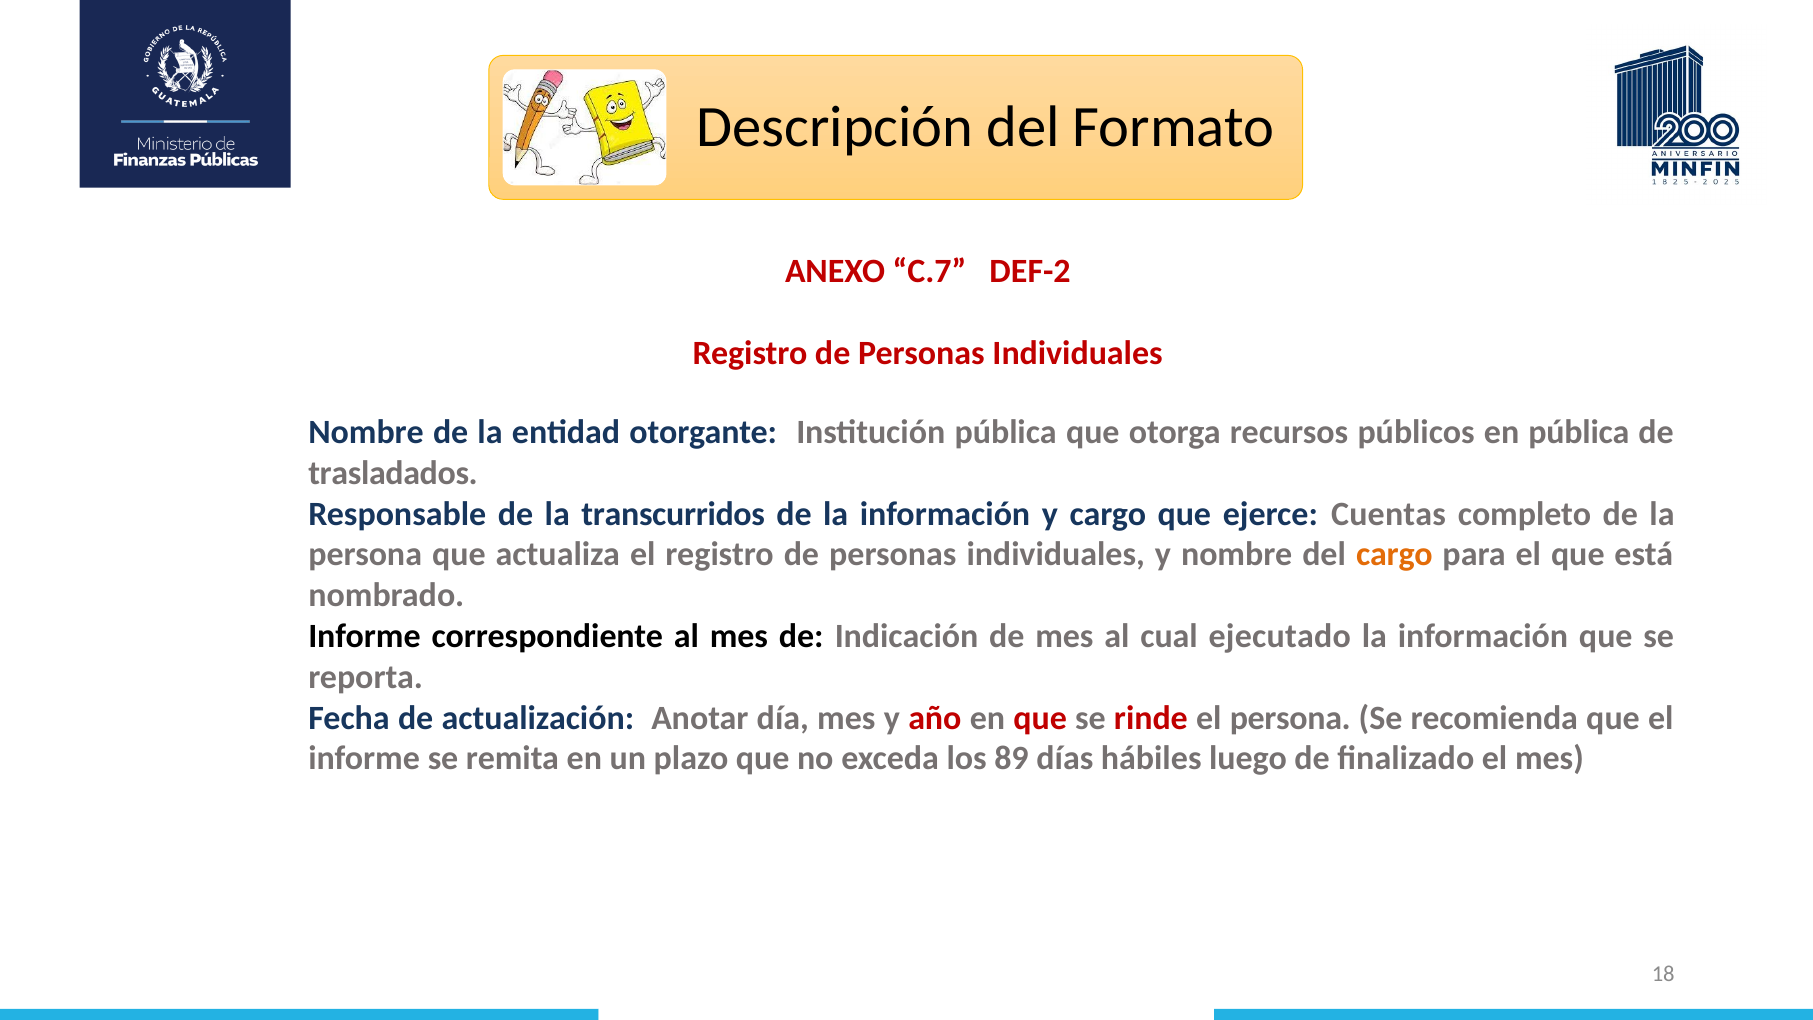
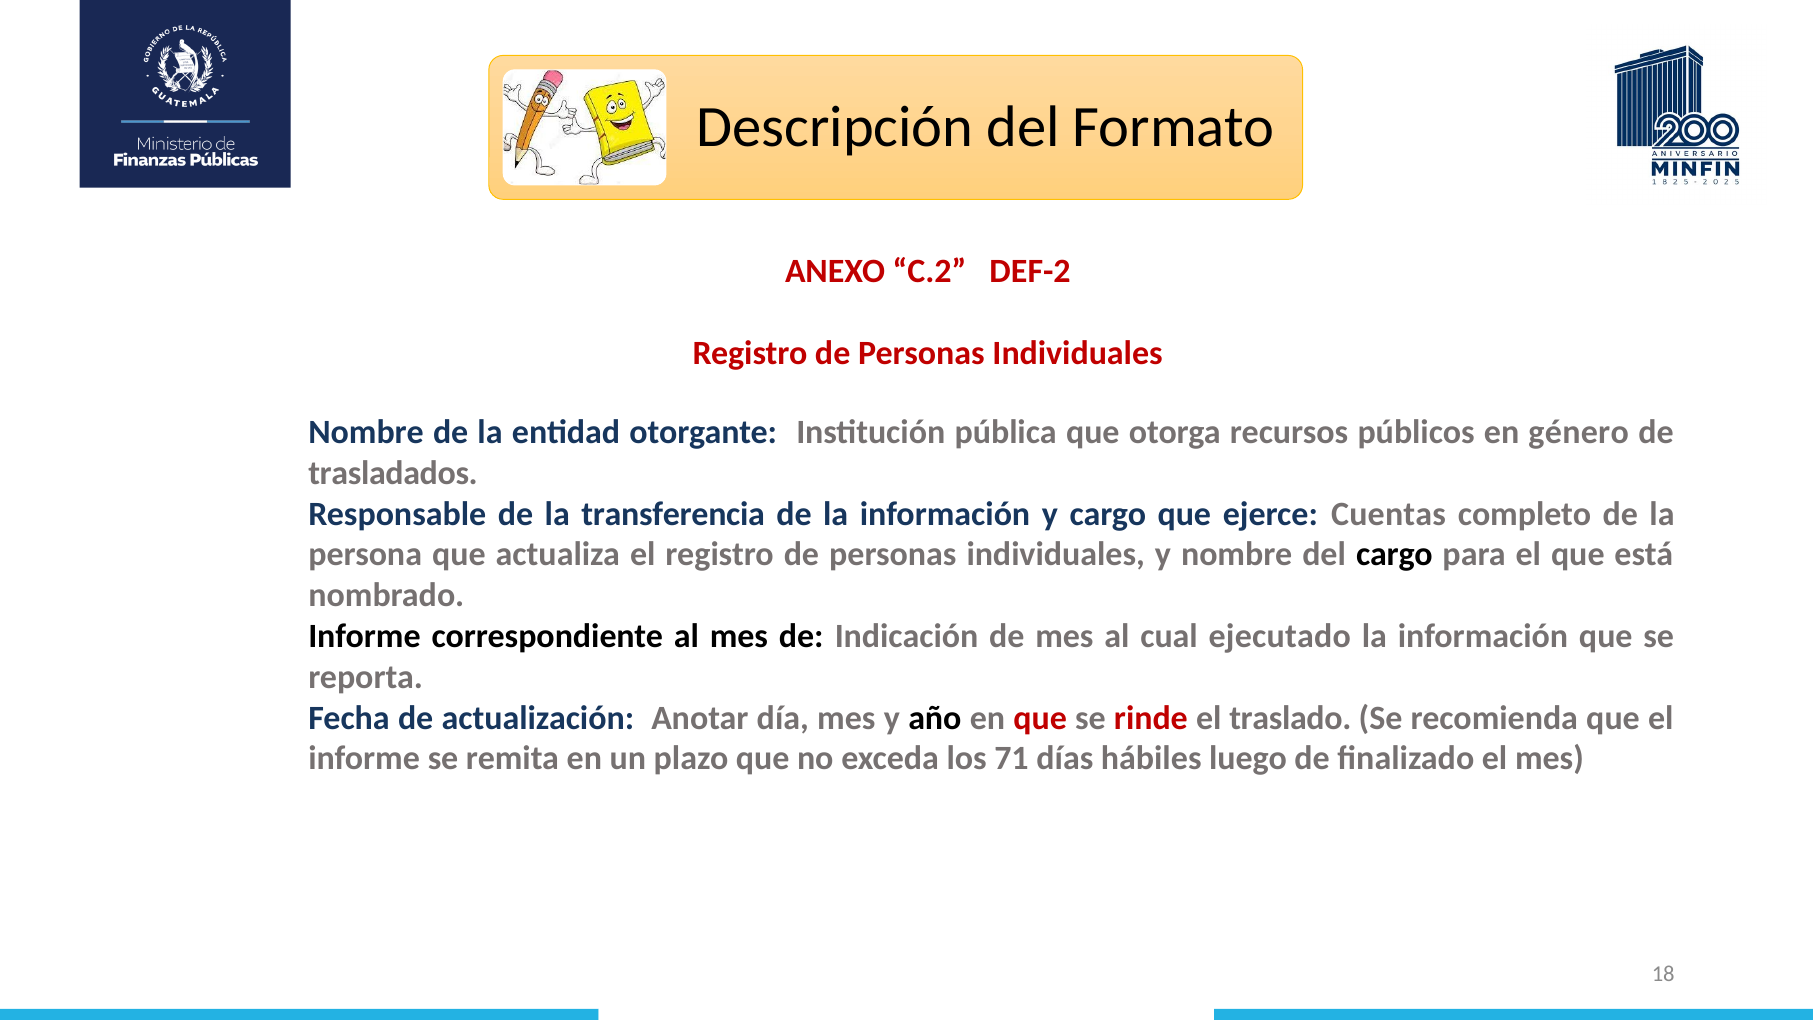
C.7: C.7 -> C.2 (930, 272)
en pública: pública -> género (1579, 432)
transcurridos: transcurridos -> transferencia (673, 514)
cargo colour: orange -> black (1394, 555)
año colour: red -> black (935, 718)
el persona: persona -> traslado (1290, 718)
89: 89 -> 71 (1011, 759)
